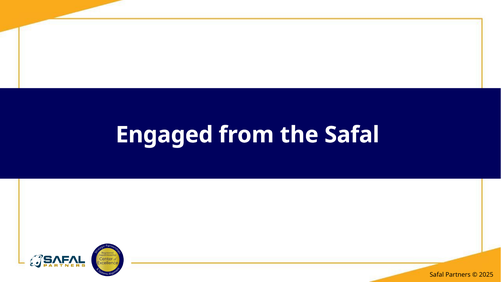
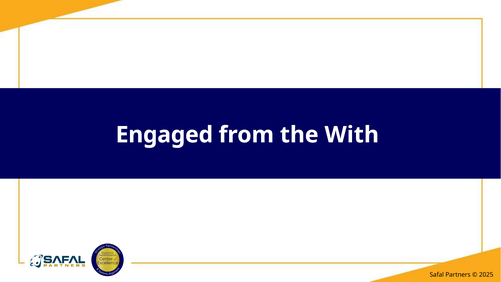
the Safal: Safal -> With (352, 135)
